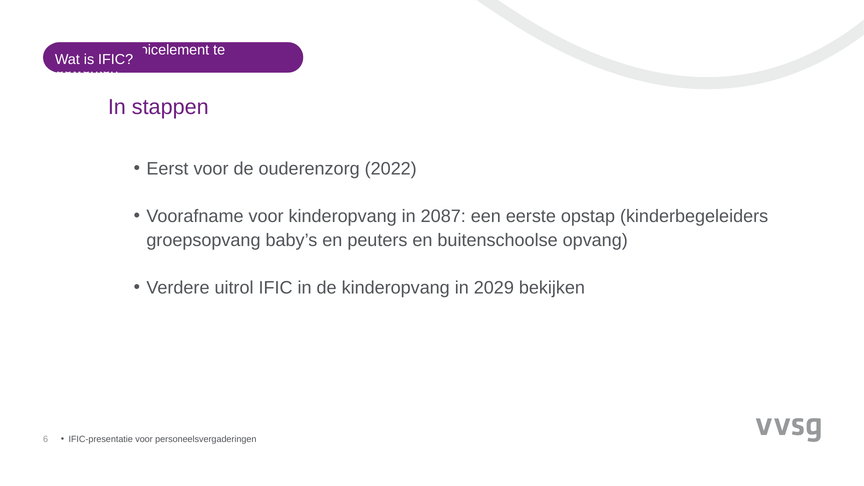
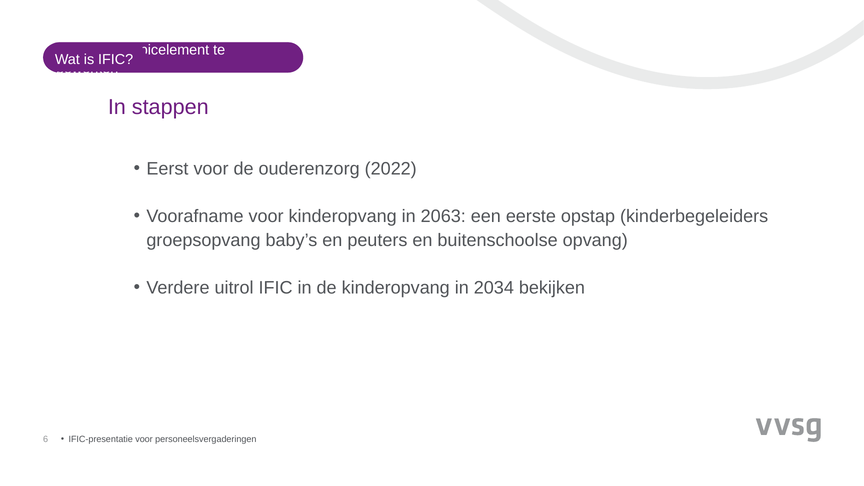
2087: 2087 -> 2063 (443, 216)
2029: 2029 -> 2034 (494, 288)
